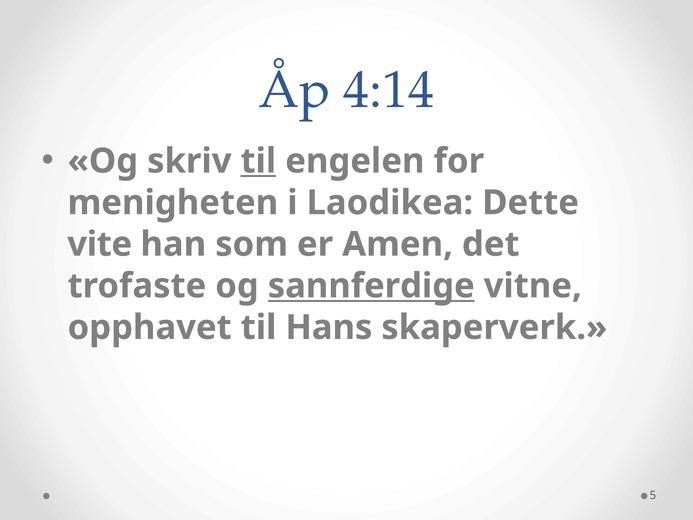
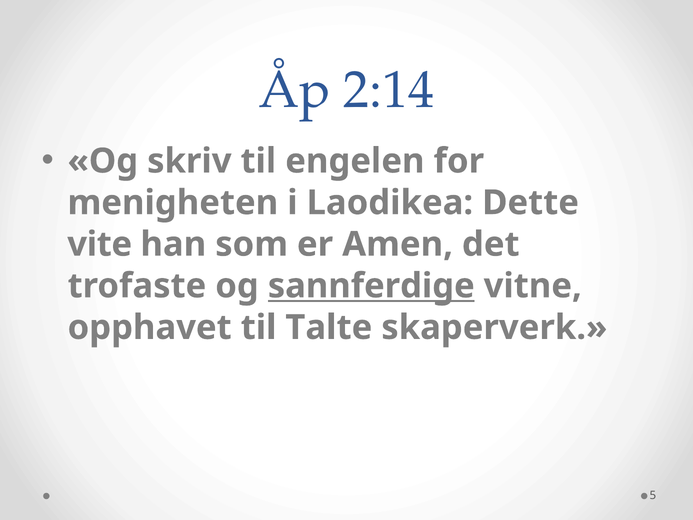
4:14: 4:14 -> 2:14 (389, 90)
til underline: present -> none (258, 161)
Hans: Hans -> Talte (329, 327)
